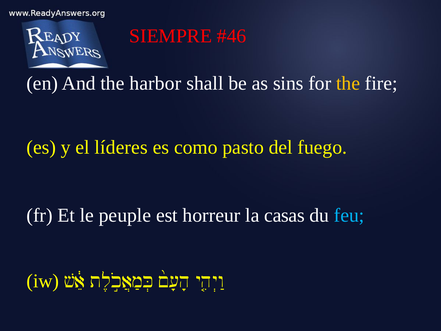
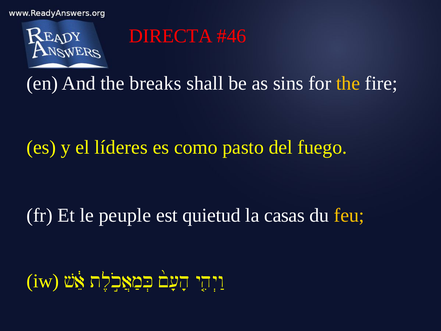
SIEMPRE: SIEMPRE -> DIRECTA (171, 36)
harbor: harbor -> breaks (155, 83)
horreur: horreur -> quietud (212, 215)
feu colour: light blue -> yellow (349, 215)
